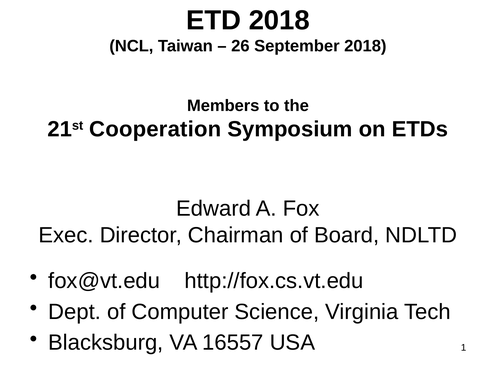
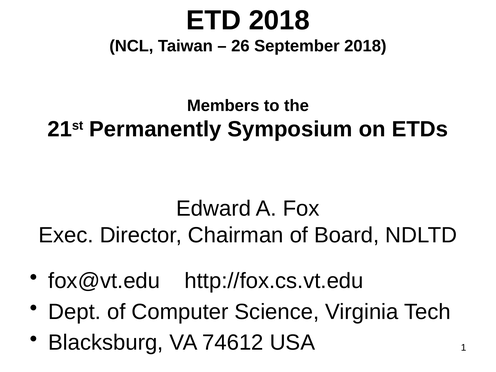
Cooperation: Cooperation -> Permanently (155, 129)
16557: 16557 -> 74612 (233, 343)
